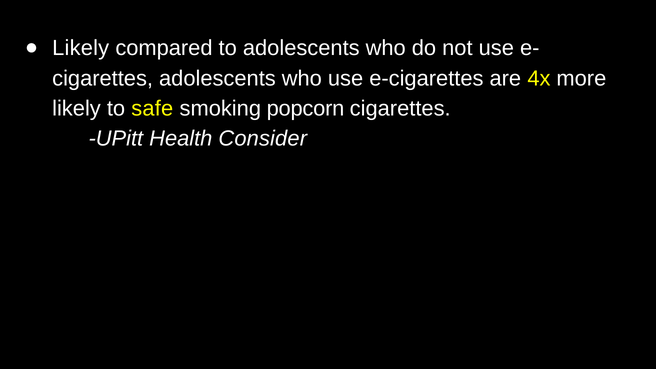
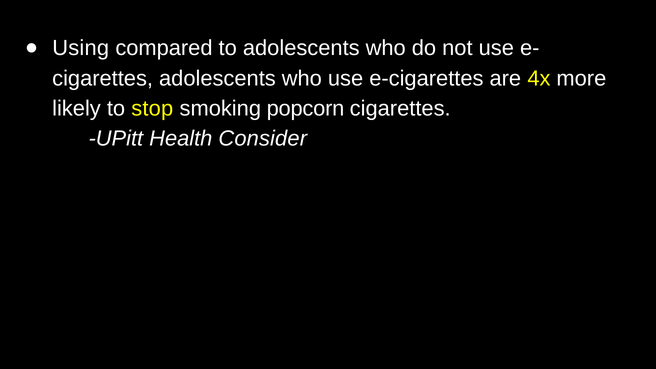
Likely: Likely -> Using (81, 48)
safe: safe -> stop (152, 109)
